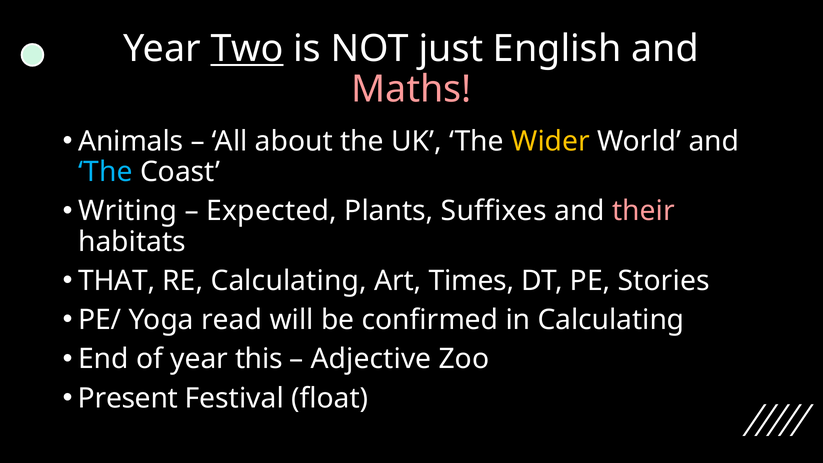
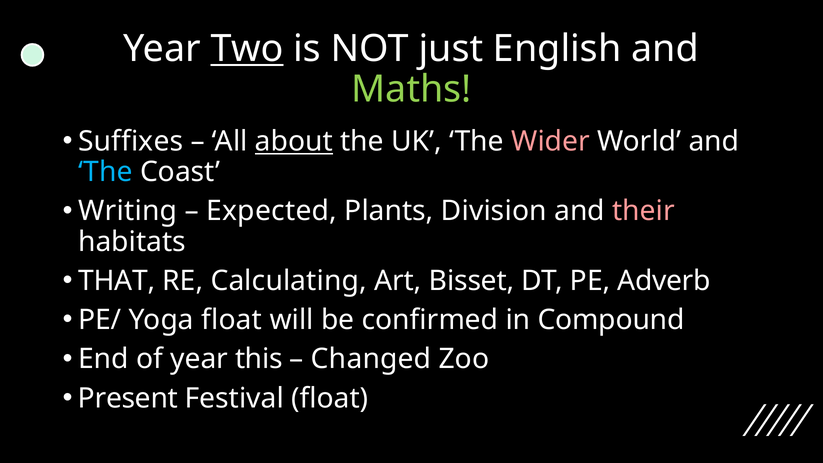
Maths colour: pink -> light green (411, 89)
Animals: Animals -> Suffixes (131, 141)
about underline: none -> present (294, 141)
Wider colour: yellow -> pink (551, 141)
Suffixes: Suffixes -> Division (494, 211)
Times: Times -> Bisset (472, 281)
Stories: Stories -> Adverb (664, 281)
Yoga read: read -> float (232, 320)
in Calculating: Calculating -> Compound (611, 320)
Adjective: Adjective -> Changed (371, 359)
